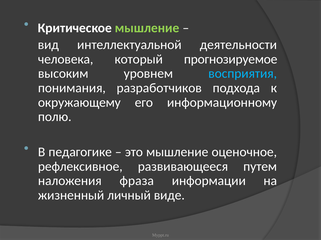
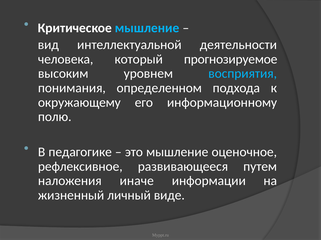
мышление colour: light green -> light blue (147, 28)
разработчиков: разработчиков -> определенном (159, 88)
фраза: фраза -> иначе (137, 181)
